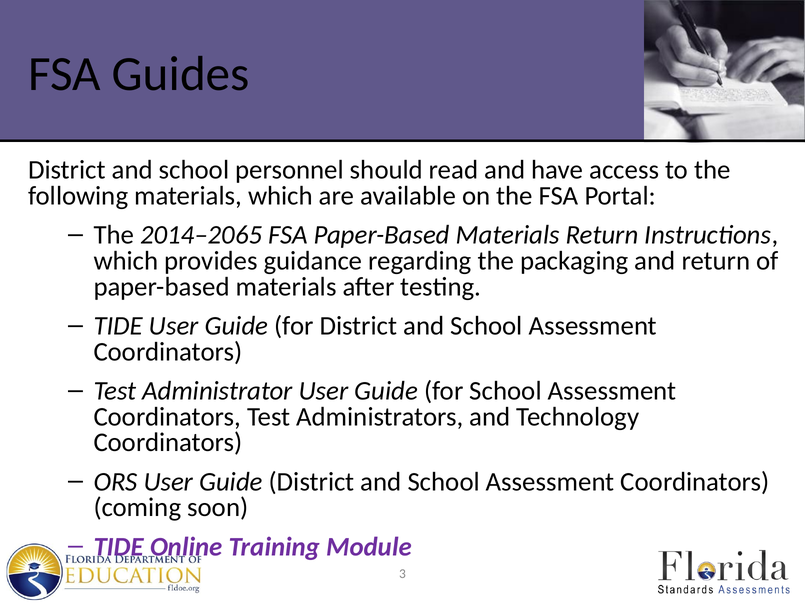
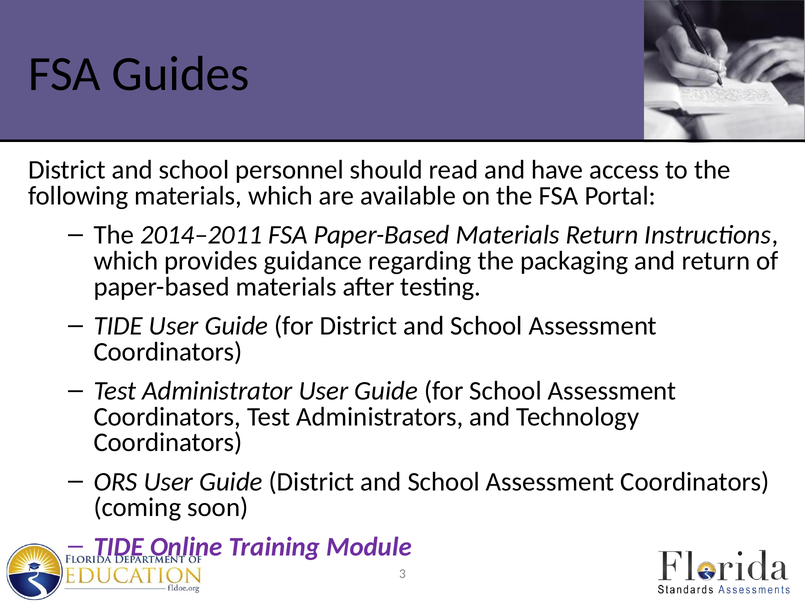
2014–2065: 2014–2065 -> 2014–2011 (201, 235)
